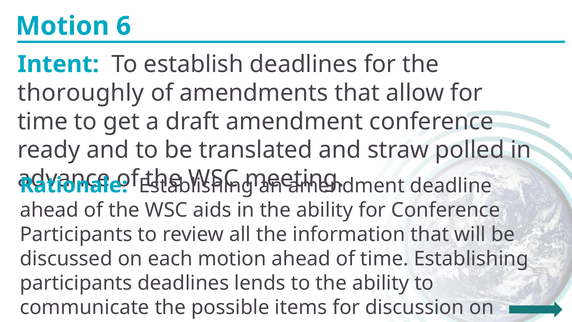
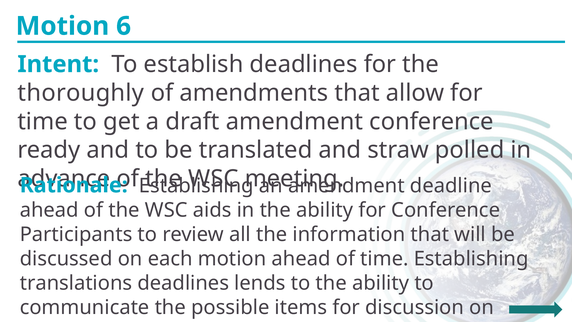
participants: participants -> translations (76, 283)
